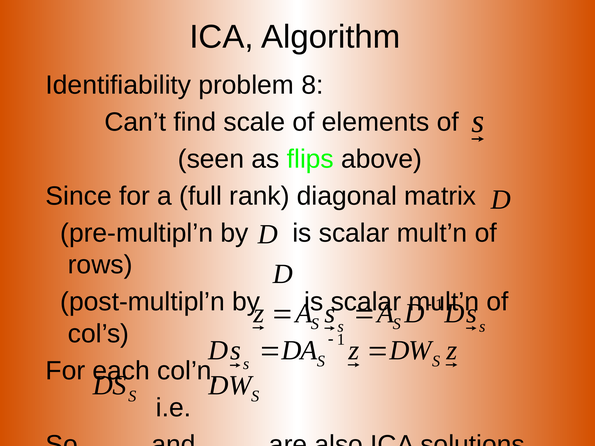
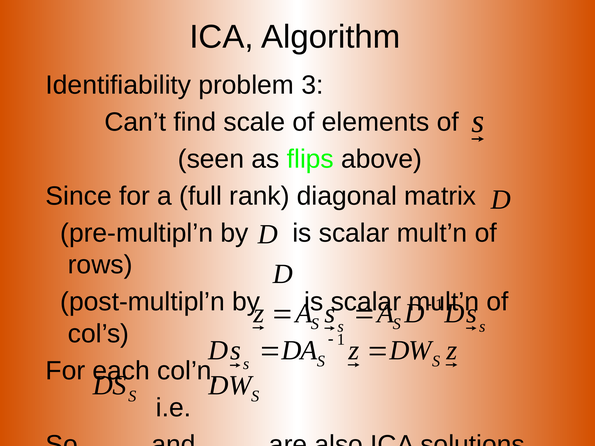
8: 8 -> 3 (312, 85)
